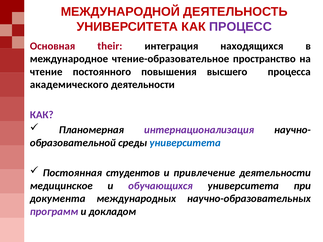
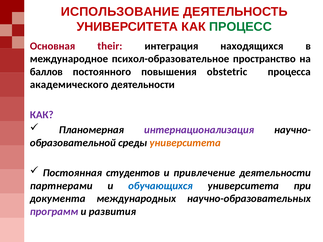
МЕЖДУНАРОДНОЙ: МЕЖДУНАРОДНОЙ -> ИСПОЛЬЗОВАНИЕ (120, 12)
ПРОЦЕСС colour: purple -> green (241, 27)
чтение-образовательное: чтение-образовательное -> психол-образовательное (171, 59)
чтение: чтение -> баллов (46, 72)
высшего: высшего -> obstetric (227, 72)
университета colour: blue -> orange (185, 143)
медицинское: медицинское -> партнерами (61, 186)
обучающихся colour: purple -> blue (160, 186)
докладом: докладом -> развития (112, 212)
